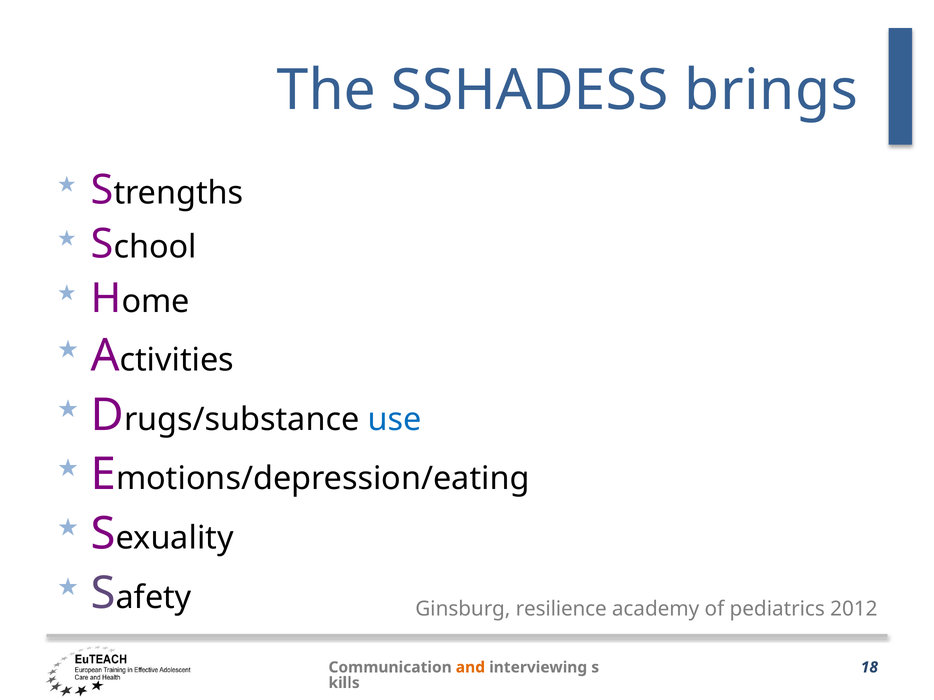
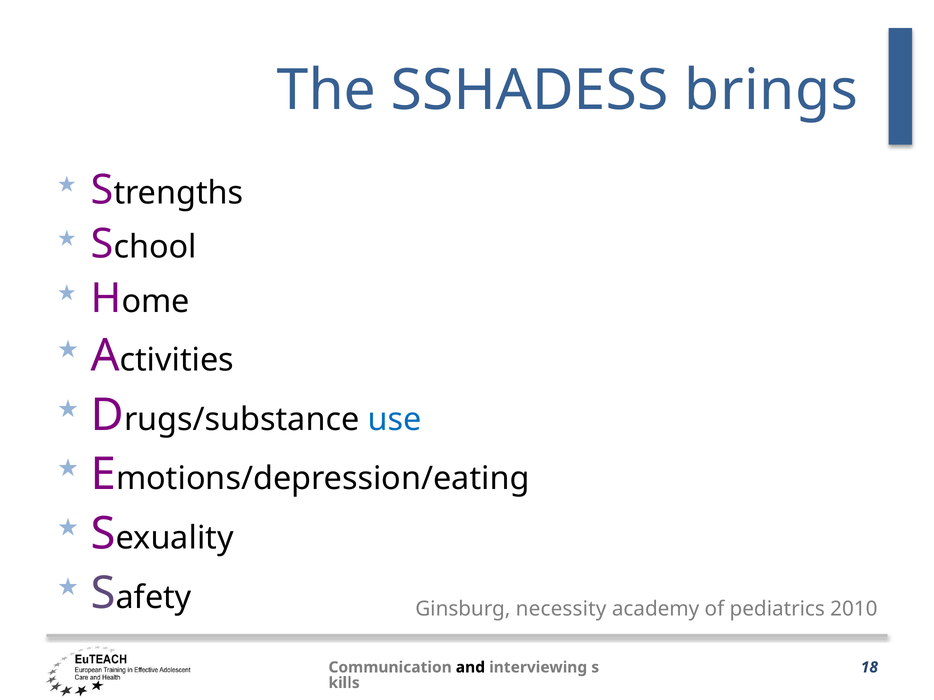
resilience: resilience -> necessity (561, 609)
2012: 2012 -> 2010 (854, 609)
and colour: orange -> black (470, 668)
